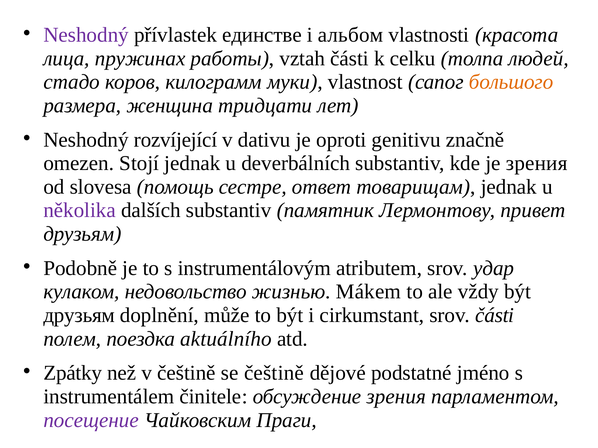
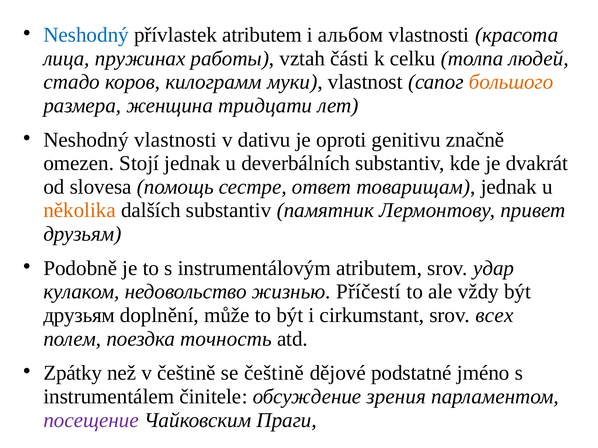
Neshodný colour: purple -> blue (86, 35)
přívlastek единстве: единстве -> atributem (262, 35)
Neshodný rozvíjející: rozvíjející -> vlastnosti (175, 140)
je зрения: зрения -> dvakrát (537, 163)
několika colour: purple -> orange (80, 211)
Mákem: Mákem -> Příčestí (368, 292)
srov části: části -> всех (494, 316)
aktuálního: aktuálního -> точность (226, 339)
